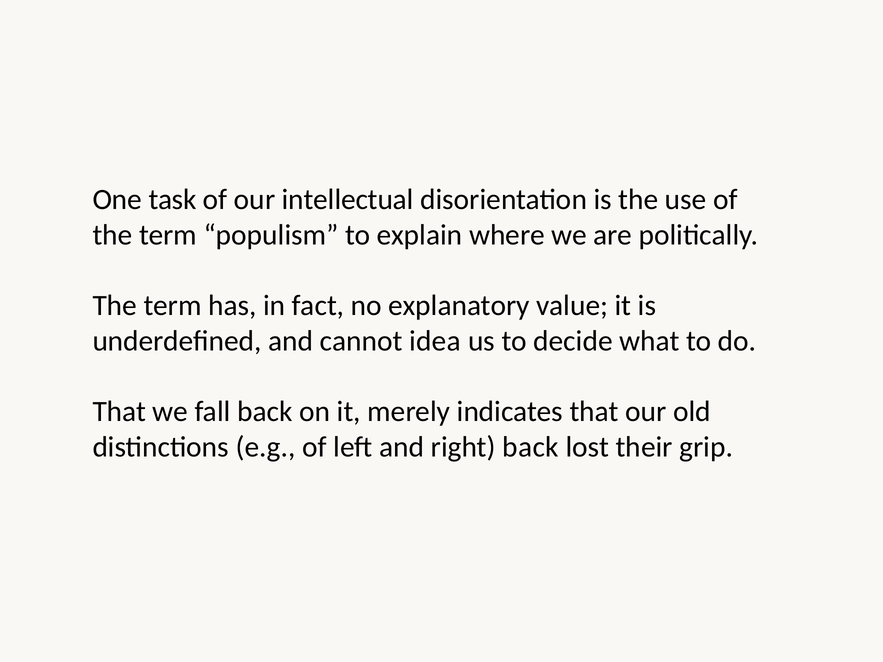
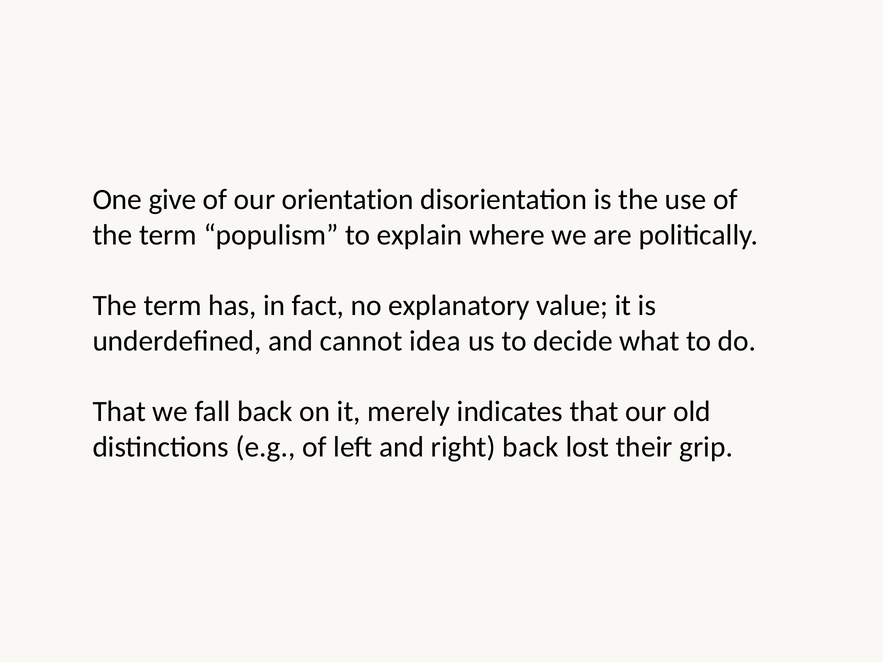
task: task -> give (173, 200)
intellectual: intellectual -> orientation (348, 200)
